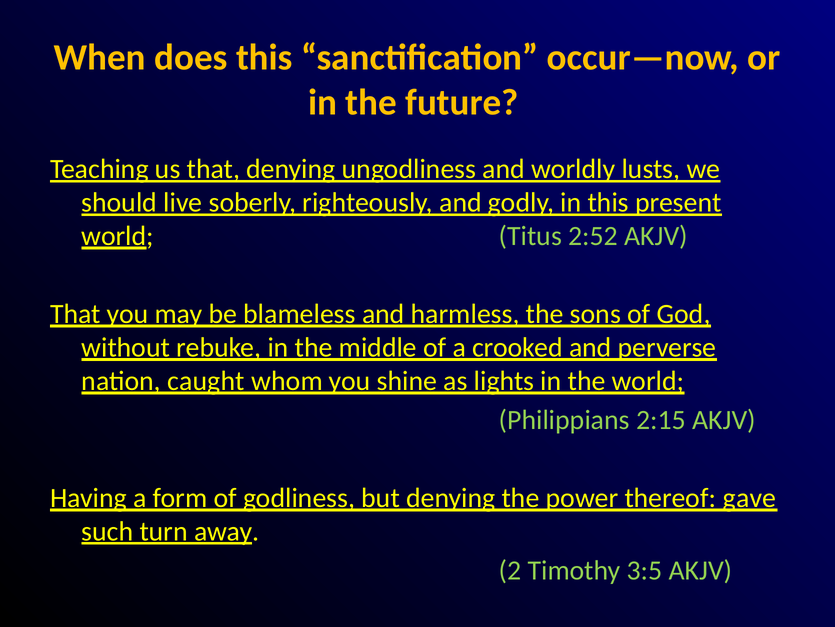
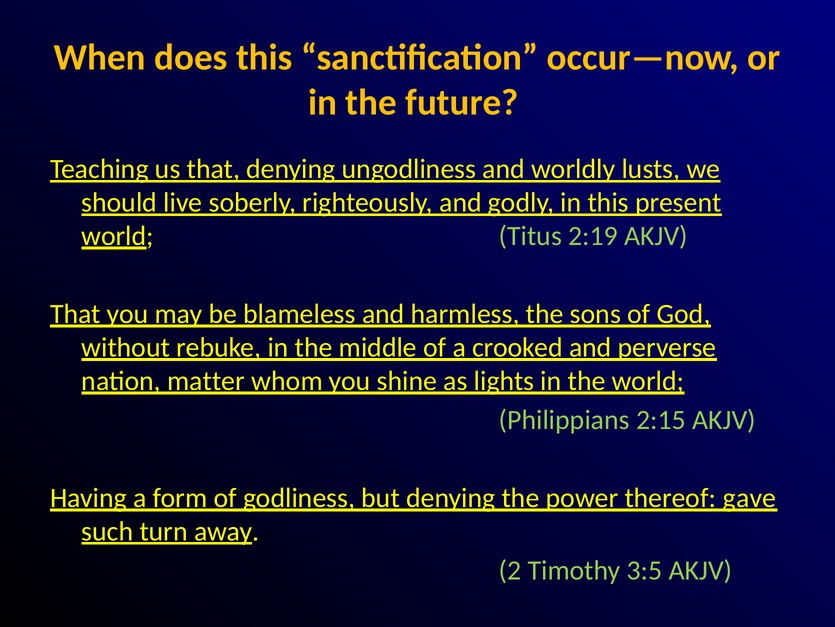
2:52: 2:52 -> 2:19 (593, 236)
caught: caught -> matter (206, 380)
